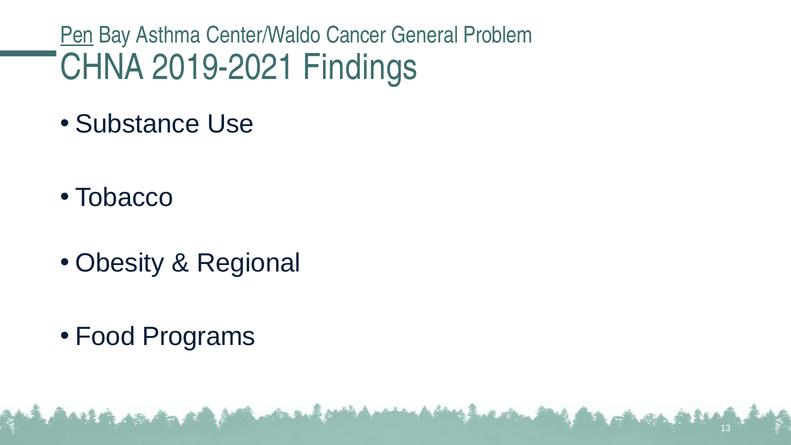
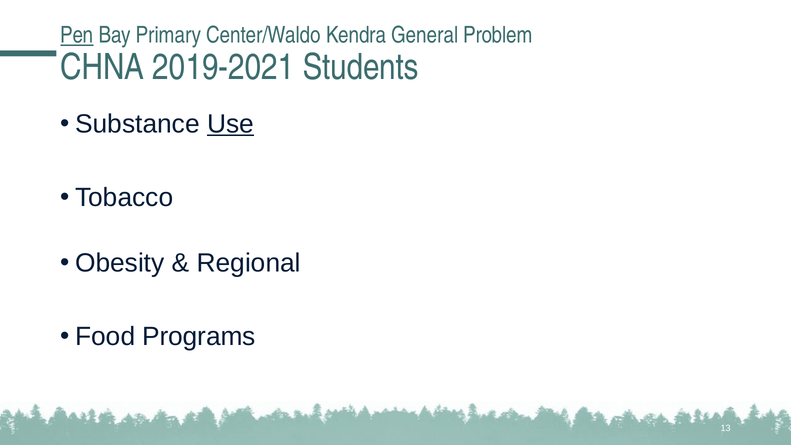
Asthma: Asthma -> Primary (168, 35)
Cancer: Cancer -> Kendra (356, 35)
Findings: Findings -> Students (361, 67)
Use underline: none -> present (231, 124)
